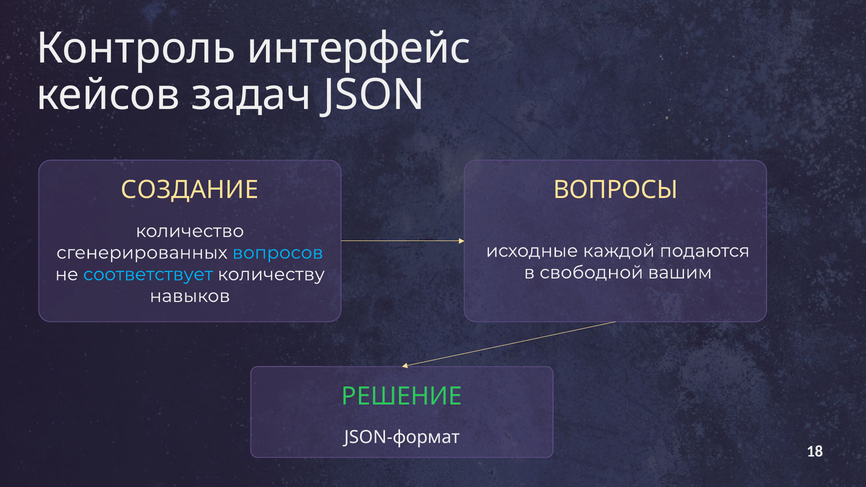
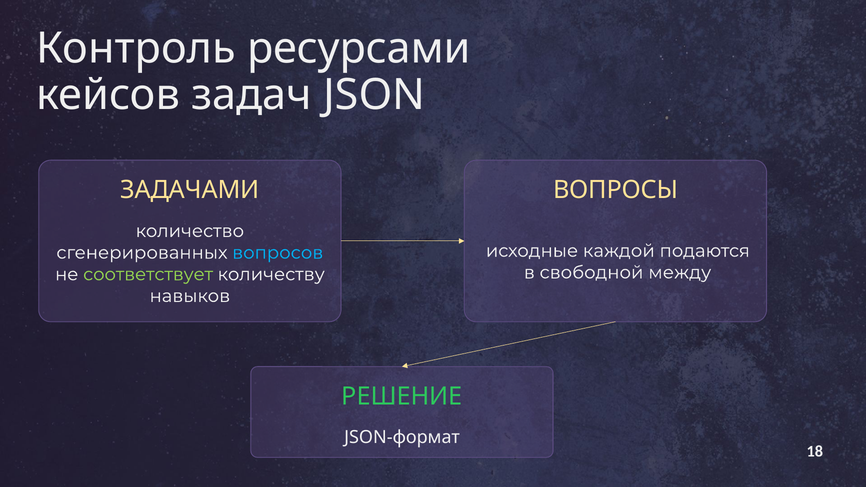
интерфейс: интерфейс -> ресурсами (359, 48)
СОЗДАНИЕ: СОЗДАНИЕ -> ЗАДАЧАМИ (190, 190)
вашим: вашим -> между (680, 273)
соответствует colour: light blue -> light green (148, 274)
